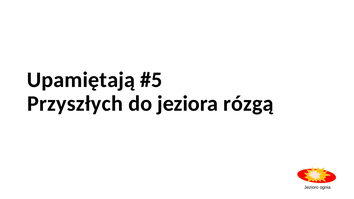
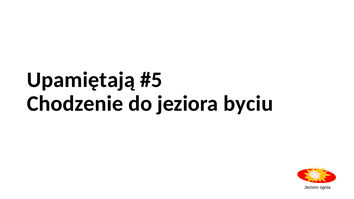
Przyszłych: Przyszłych -> Chodzenie (75, 104)
rózgą: rózgą -> byciu (248, 104)
